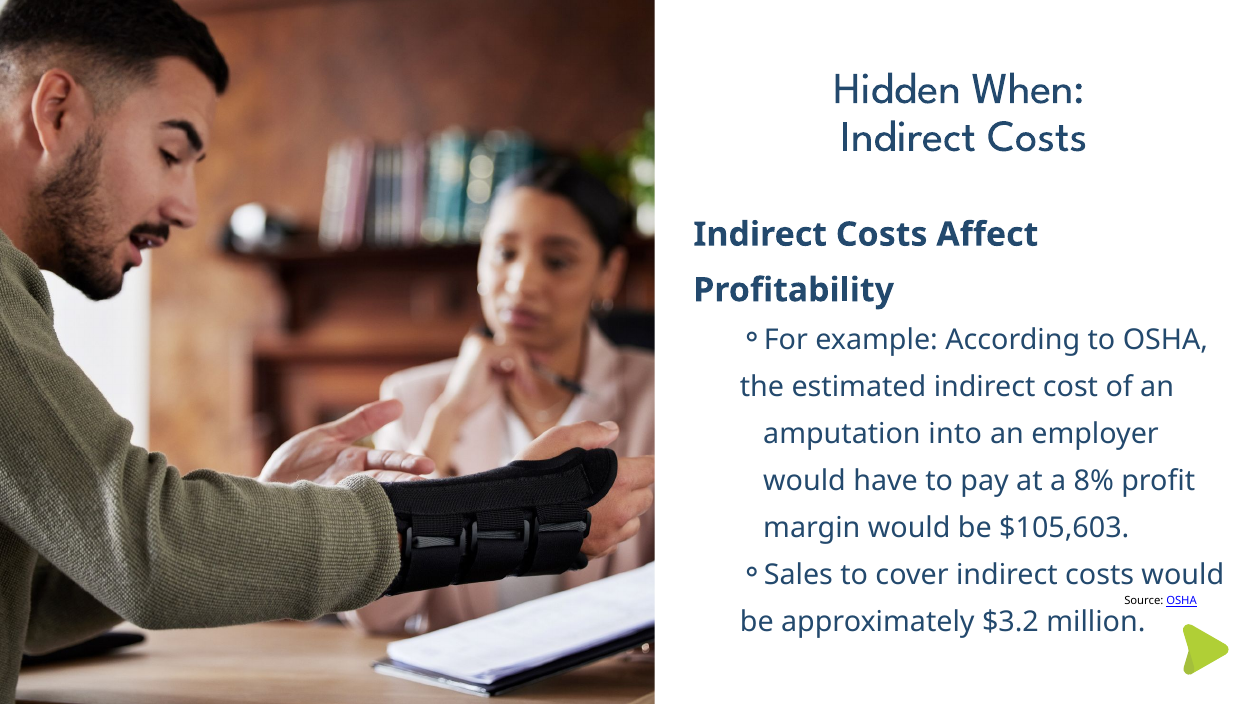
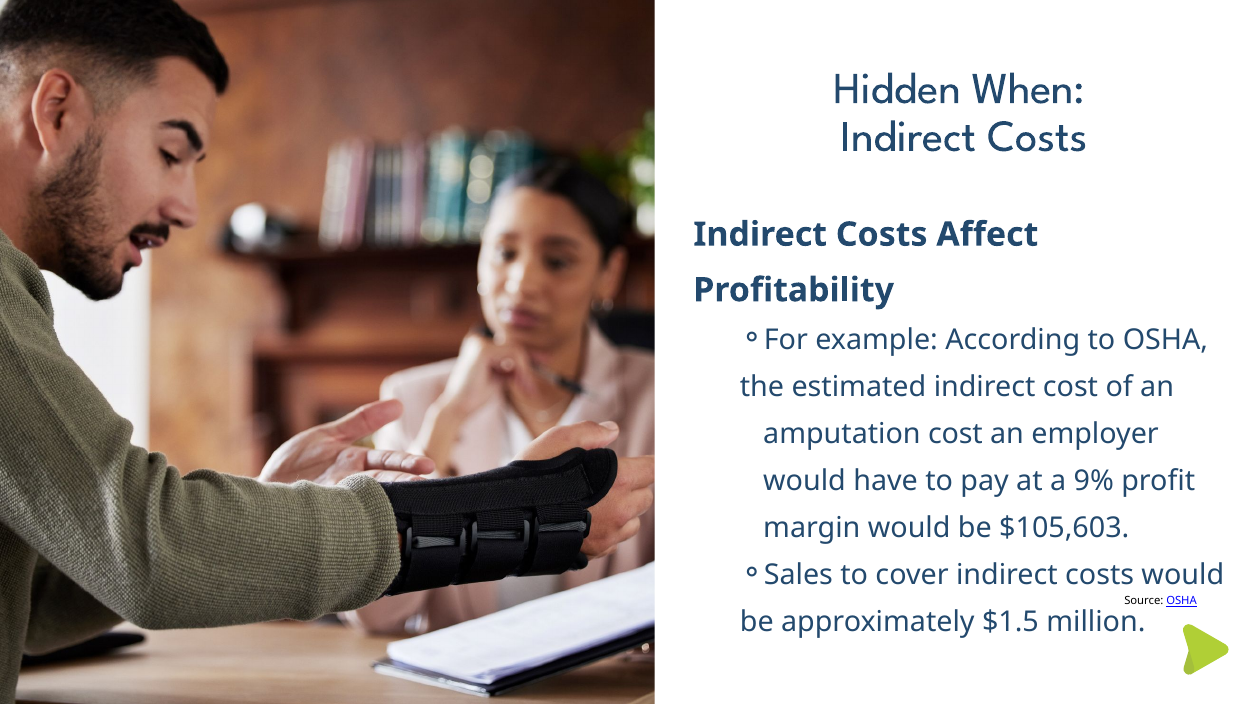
amputation into: into -> cost (955, 434)
8%: 8% -> 9% (1094, 481)
$3.2: $3.2 -> $1.5 (1010, 622)
